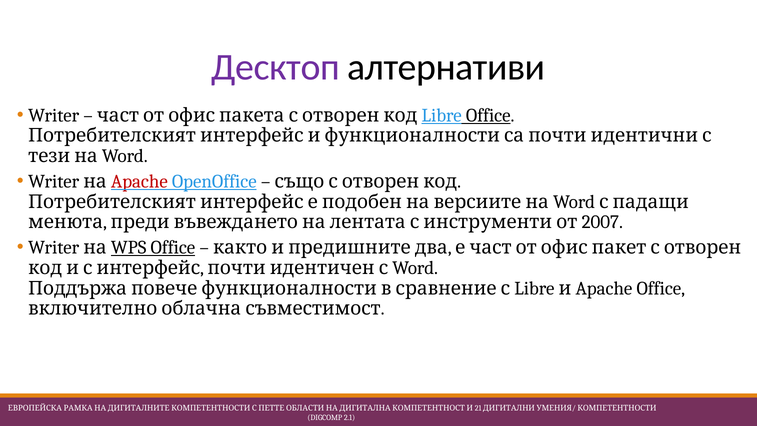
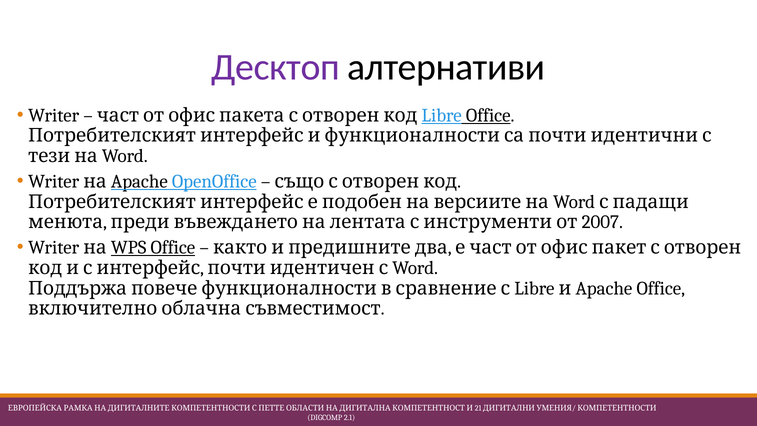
Apache colour: red -> black (139, 181)
